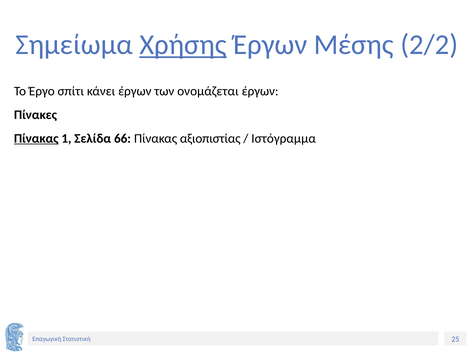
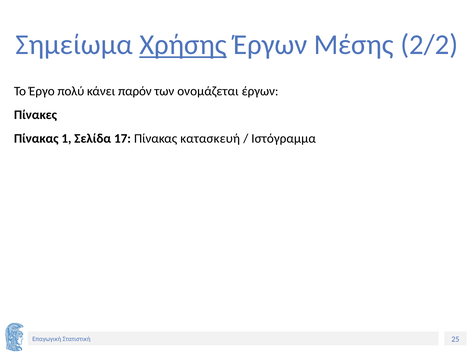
σπίτι: σπίτι -> πολύ (71, 91)
κάνει έργων: έργων -> παρόν (135, 91)
Πίνακας underline: present -> none (36, 138)
66: 66 -> 17 (123, 138)
αξιοπιστίας: αξιοπιστίας -> κατασκευή (210, 138)
